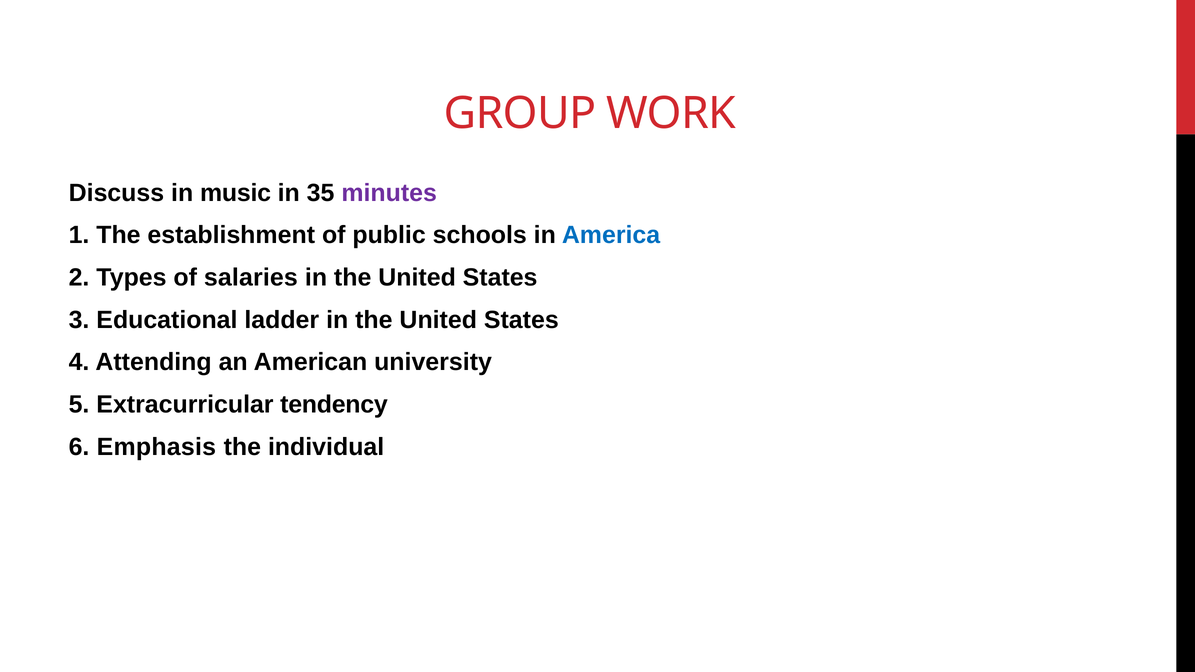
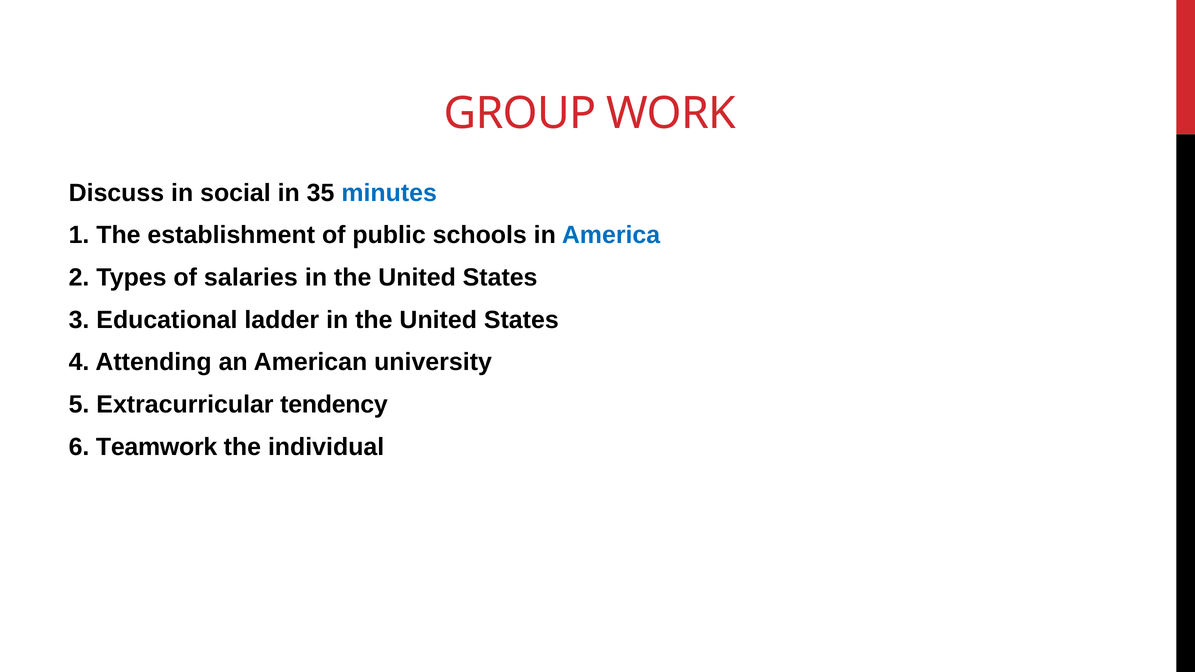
music: music -> social (235, 193)
minutes colour: purple -> blue (389, 193)
Emphasis: Emphasis -> Teamwork (157, 447)
